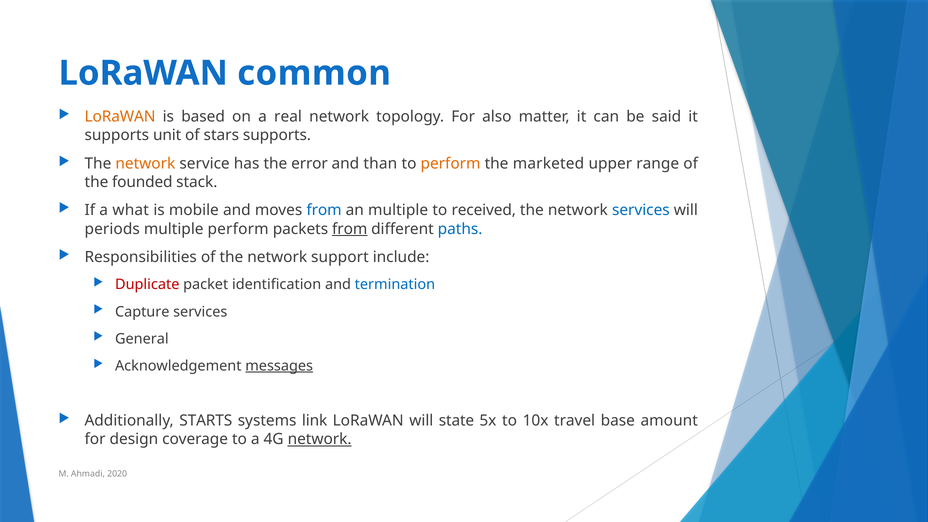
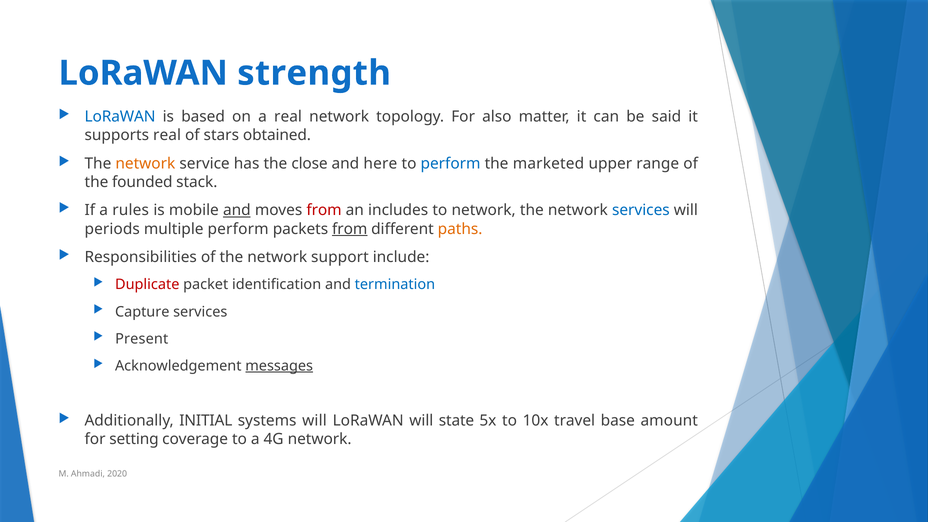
common: common -> strength (314, 73)
LoRaWAN colour: orange -> blue (120, 117)
supports unit: unit -> real (167, 135)
stars supports: supports -> obtained (277, 135)
error: error -> close (310, 164)
than: than -> here (380, 164)
perform colour: orange -> blue (451, 164)
what: what -> rules (131, 210)
and underline: none -> present (237, 210)
from colour: blue -> red (324, 210)
an multiple: multiple -> includes (398, 210)
to received: received -> network (484, 210)
paths colour: blue -> orange (460, 229)
General: General -> Present (142, 339)
STARTS: STARTS -> INITIAL (206, 421)
systems link: link -> will (314, 421)
design: design -> setting (134, 439)
network underline: present -> none (320, 439)
